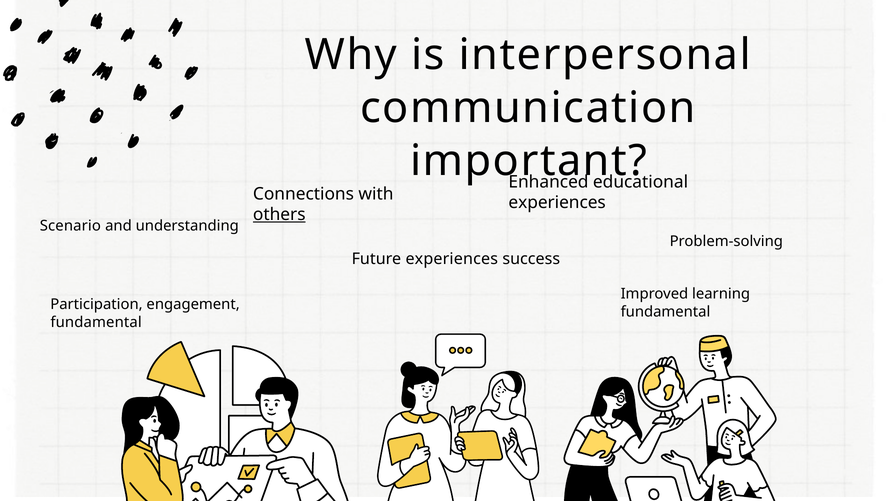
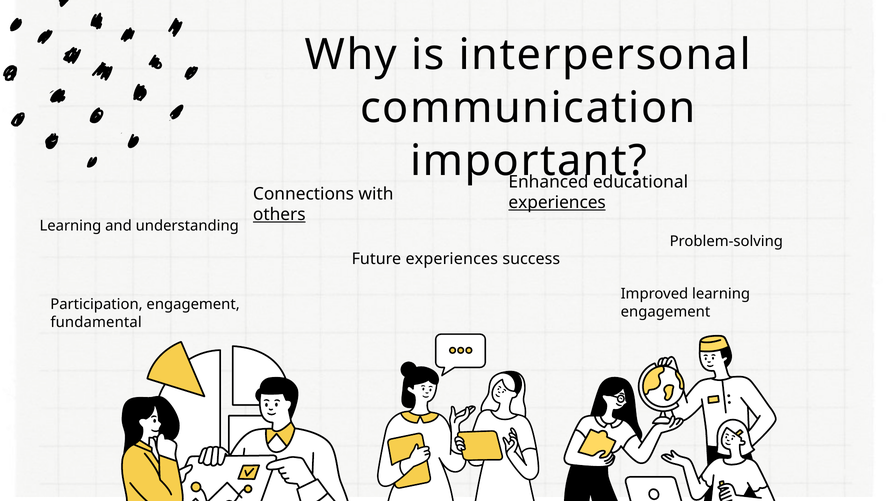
experiences underline: none -> present (557, 203)
Scenario: Scenario -> Learning (70, 226)
fundamental: fundamental -> engagement (665, 312)
